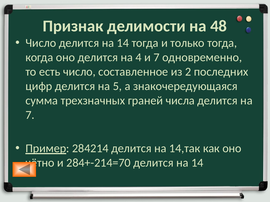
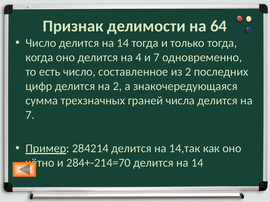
48: 48 -> 64 (219, 26)
на 5: 5 -> 2 (117, 86)
